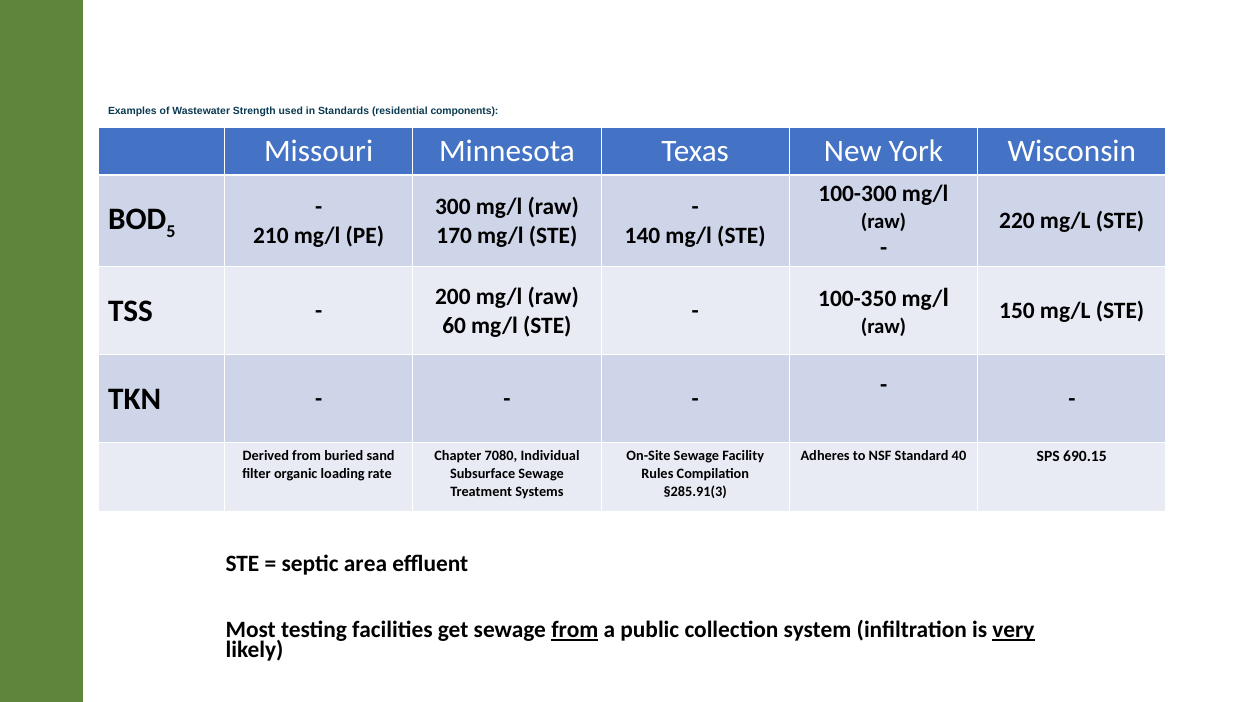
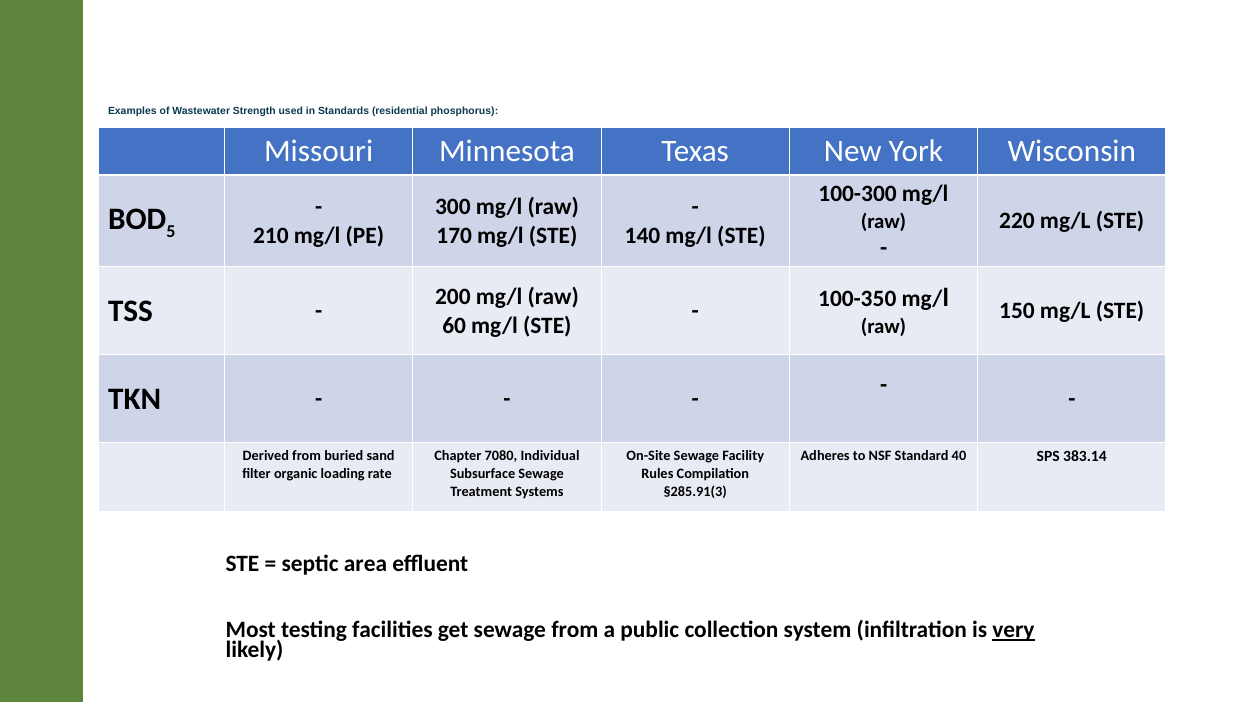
components: components -> phosphorus (464, 111)
690.15: 690.15 -> 383.14 (1085, 457)
from underline: present -> none (575, 630)
